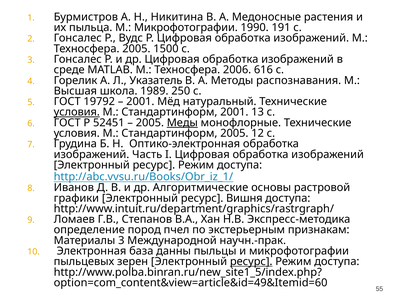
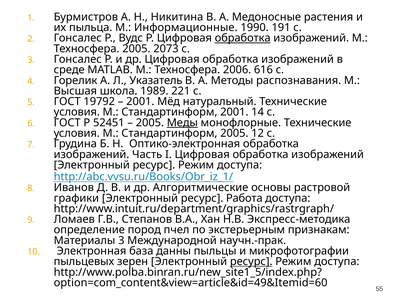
М Микрофотографии: Микрофотографии -> Информационные (186, 28)
обработка underline: none -> present (243, 38)
1500: 1500 -> 2073 (166, 49)
250: 250 -> 221 (181, 91)
условия underline: present -> none (77, 112)
13: 13 -> 14 (258, 112)
Вишня: Вишня -> Работа (244, 198)
